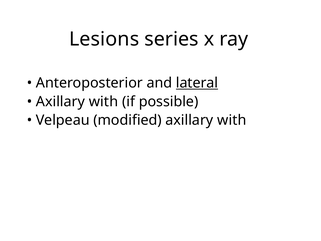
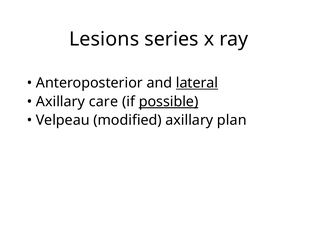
with: with -> care (103, 101)
possible underline: none -> present (169, 101)
modified axillary with: with -> plan (232, 120)
